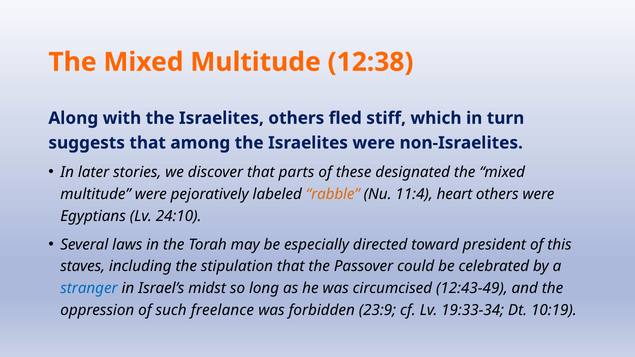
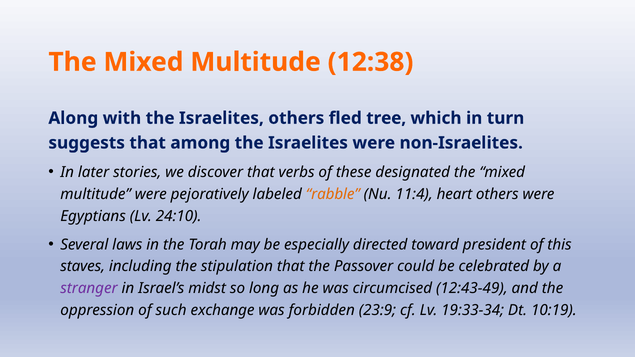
stiff: stiff -> tree (386, 118)
parts: parts -> verbs (297, 172)
stranger colour: blue -> purple (89, 288)
freelance: freelance -> exchange (223, 310)
